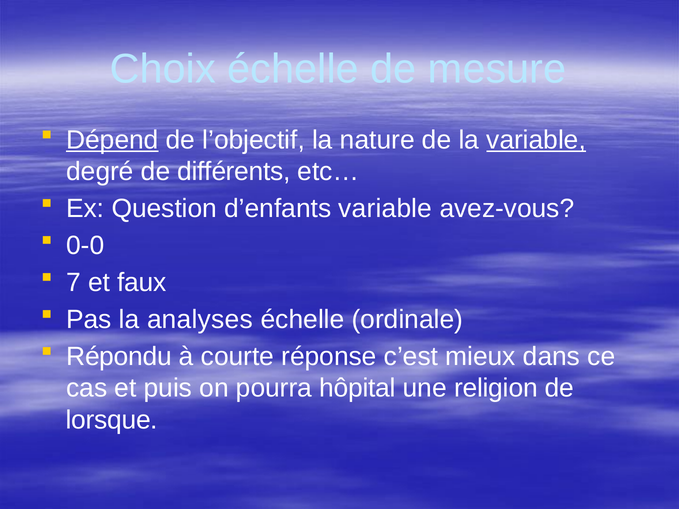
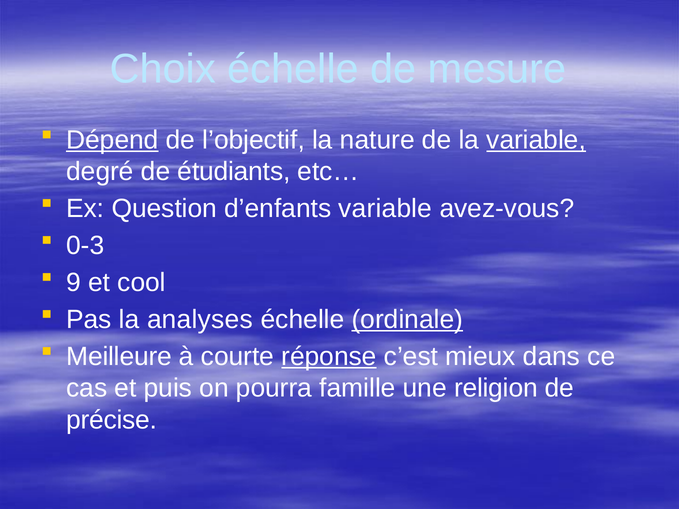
différents: différents -> étudiants (234, 172)
0-0: 0-0 -> 0-3 (85, 246)
7: 7 -> 9 (74, 283)
faux: faux -> cool (142, 283)
ordinale underline: none -> present (407, 320)
Répondu: Répondu -> Meilleure (119, 357)
réponse underline: none -> present (329, 357)
hôpital: hôpital -> famille (358, 388)
lorsque: lorsque -> précise (112, 420)
